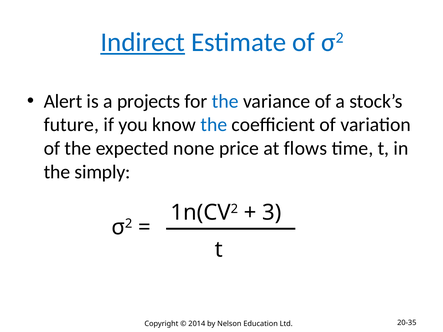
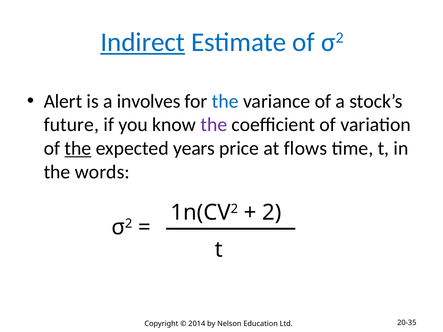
projects: projects -> involves (149, 101)
the colour: blue -> purple (214, 125)
the underline: none -> present (78, 149)
none: none -> years (194, 149)
simply: simply -> words (102, 172)
3: 3 -> 2 (272, 213)
